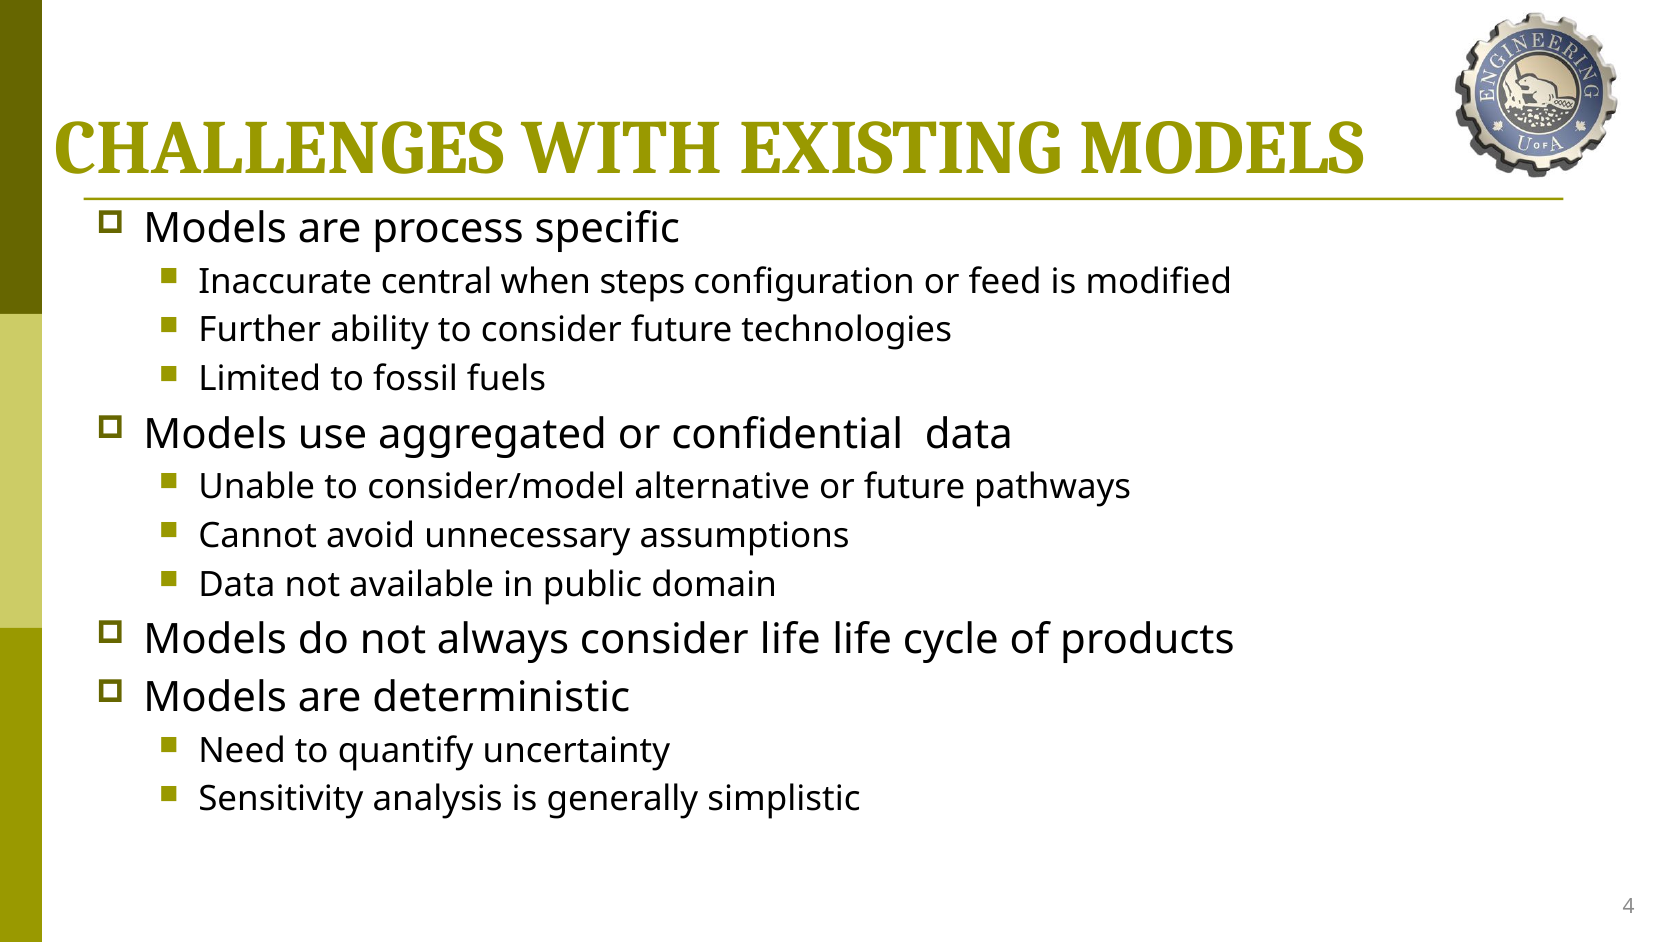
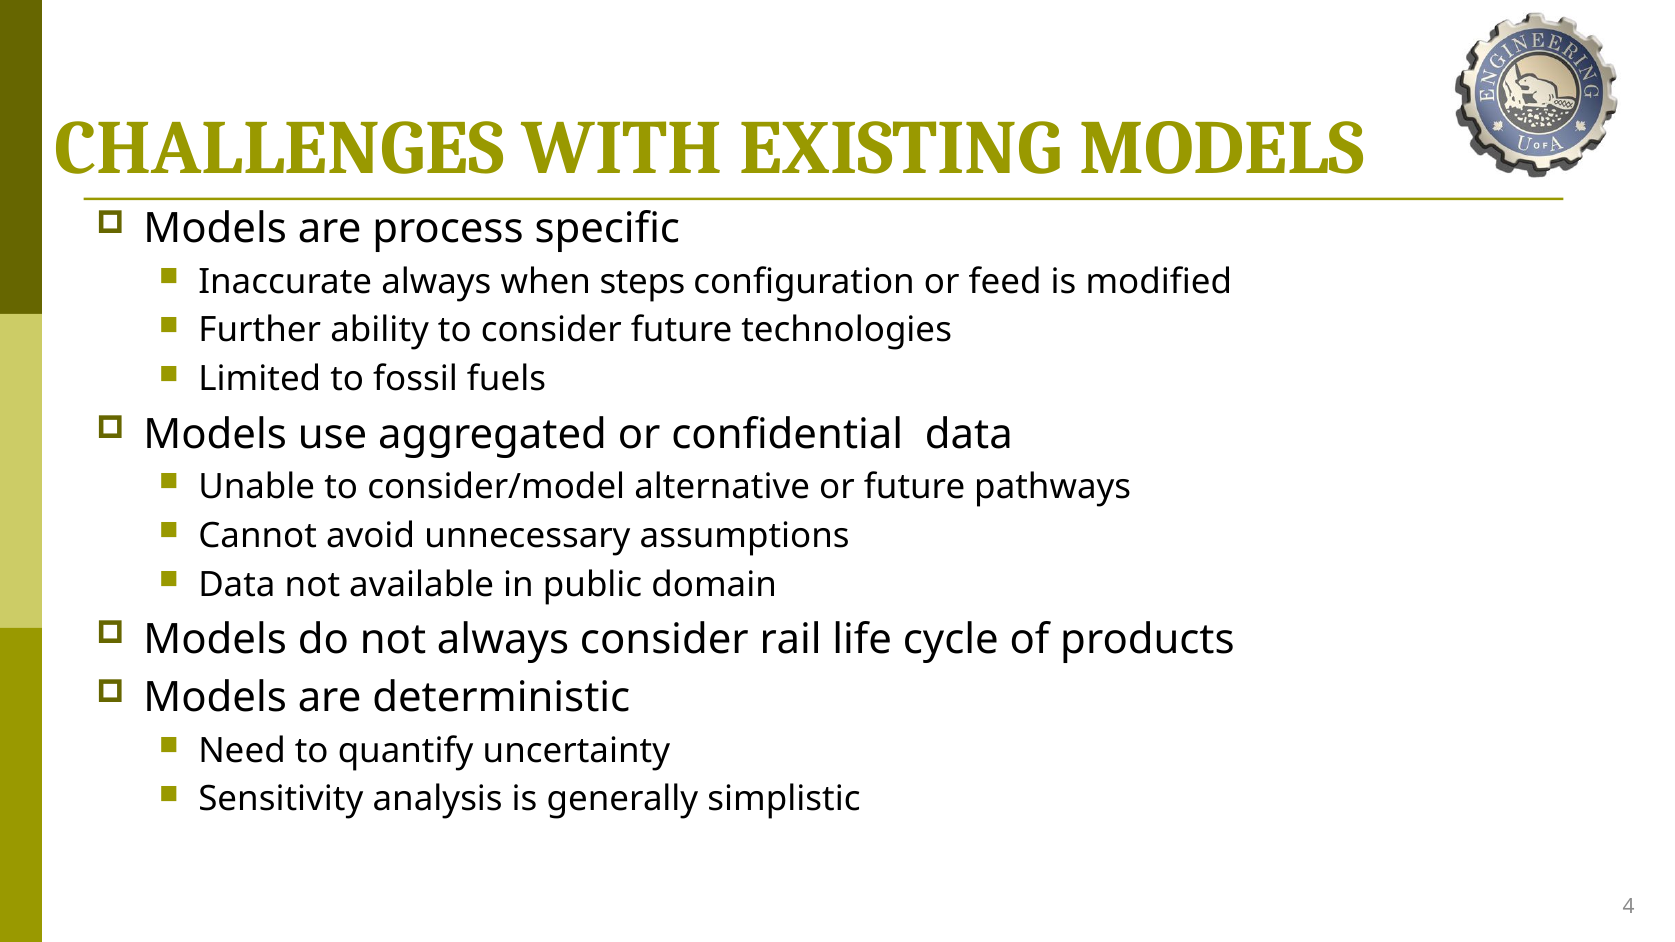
Inaccurate central: central -> always (436, 282)
consider life: life -> rail (791, 640)
